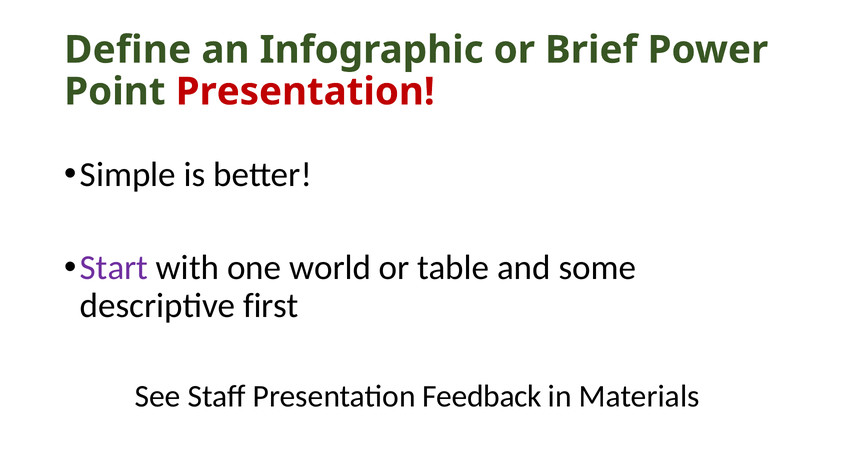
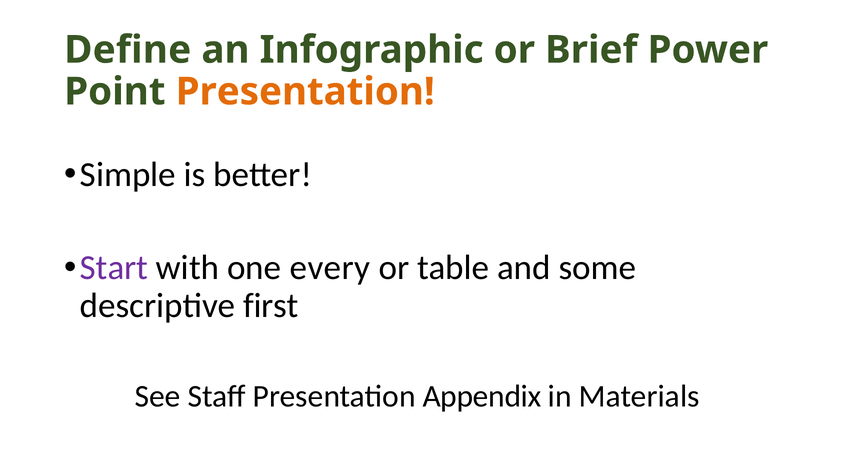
Presentation colour: red -> orange (305, 92)
world: world -> every (330, 268)
Feedback: Feedback -> Appendix (482, 396)
